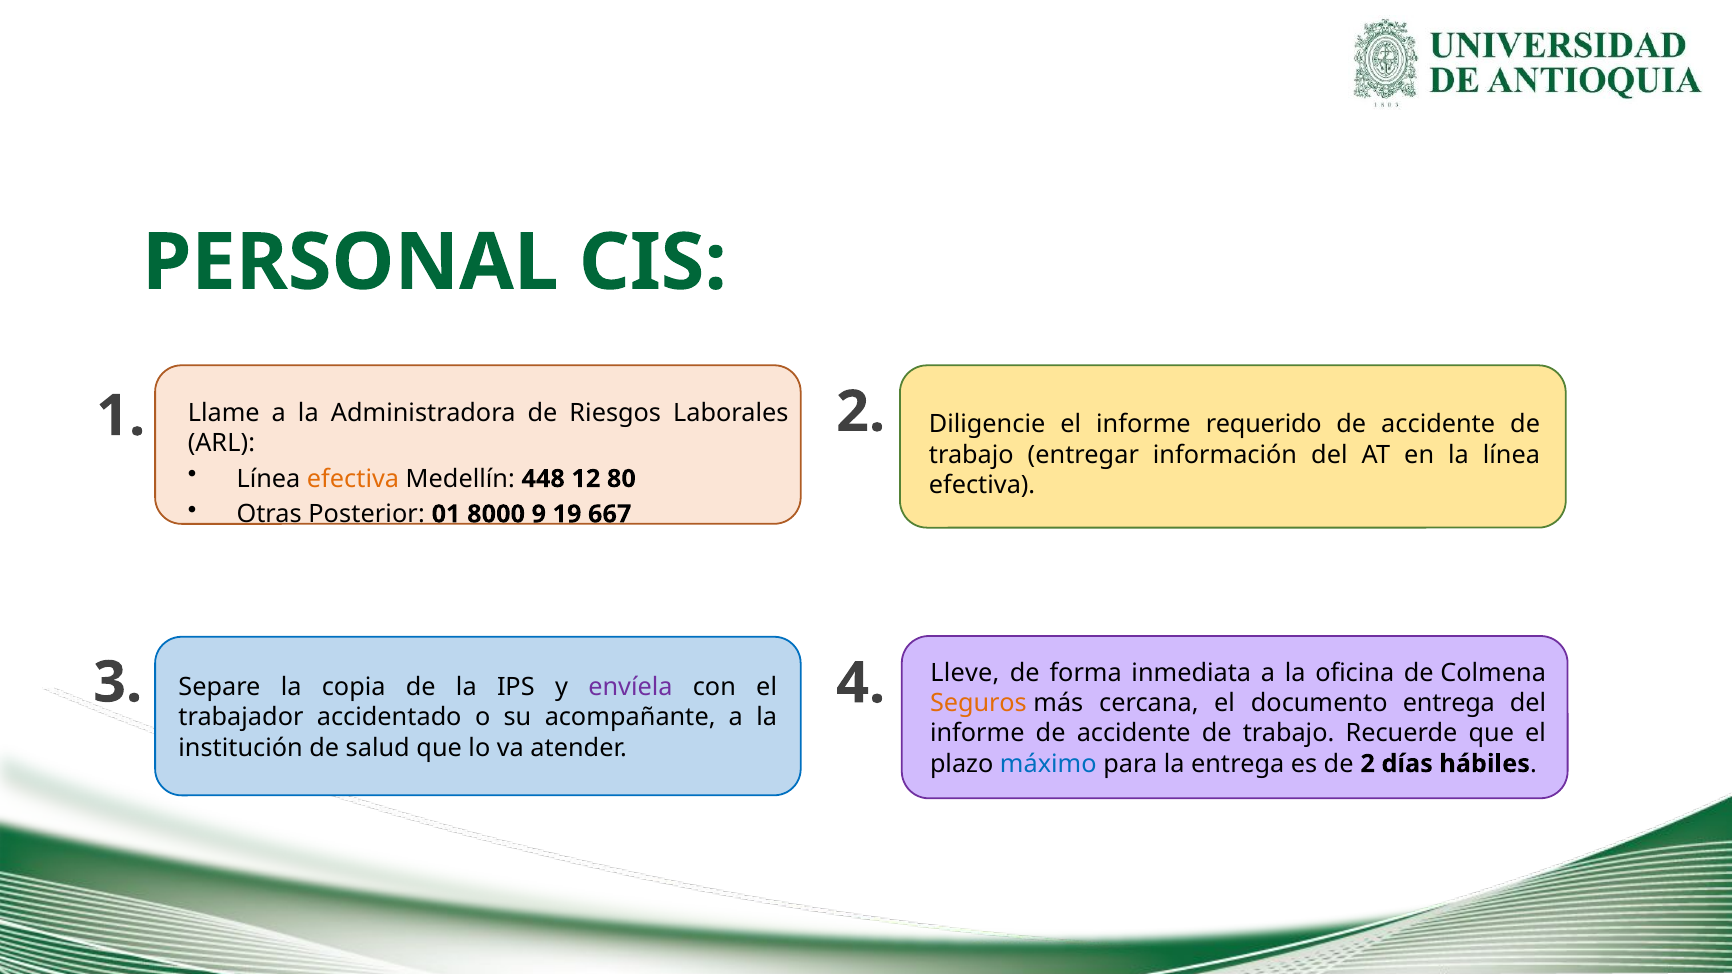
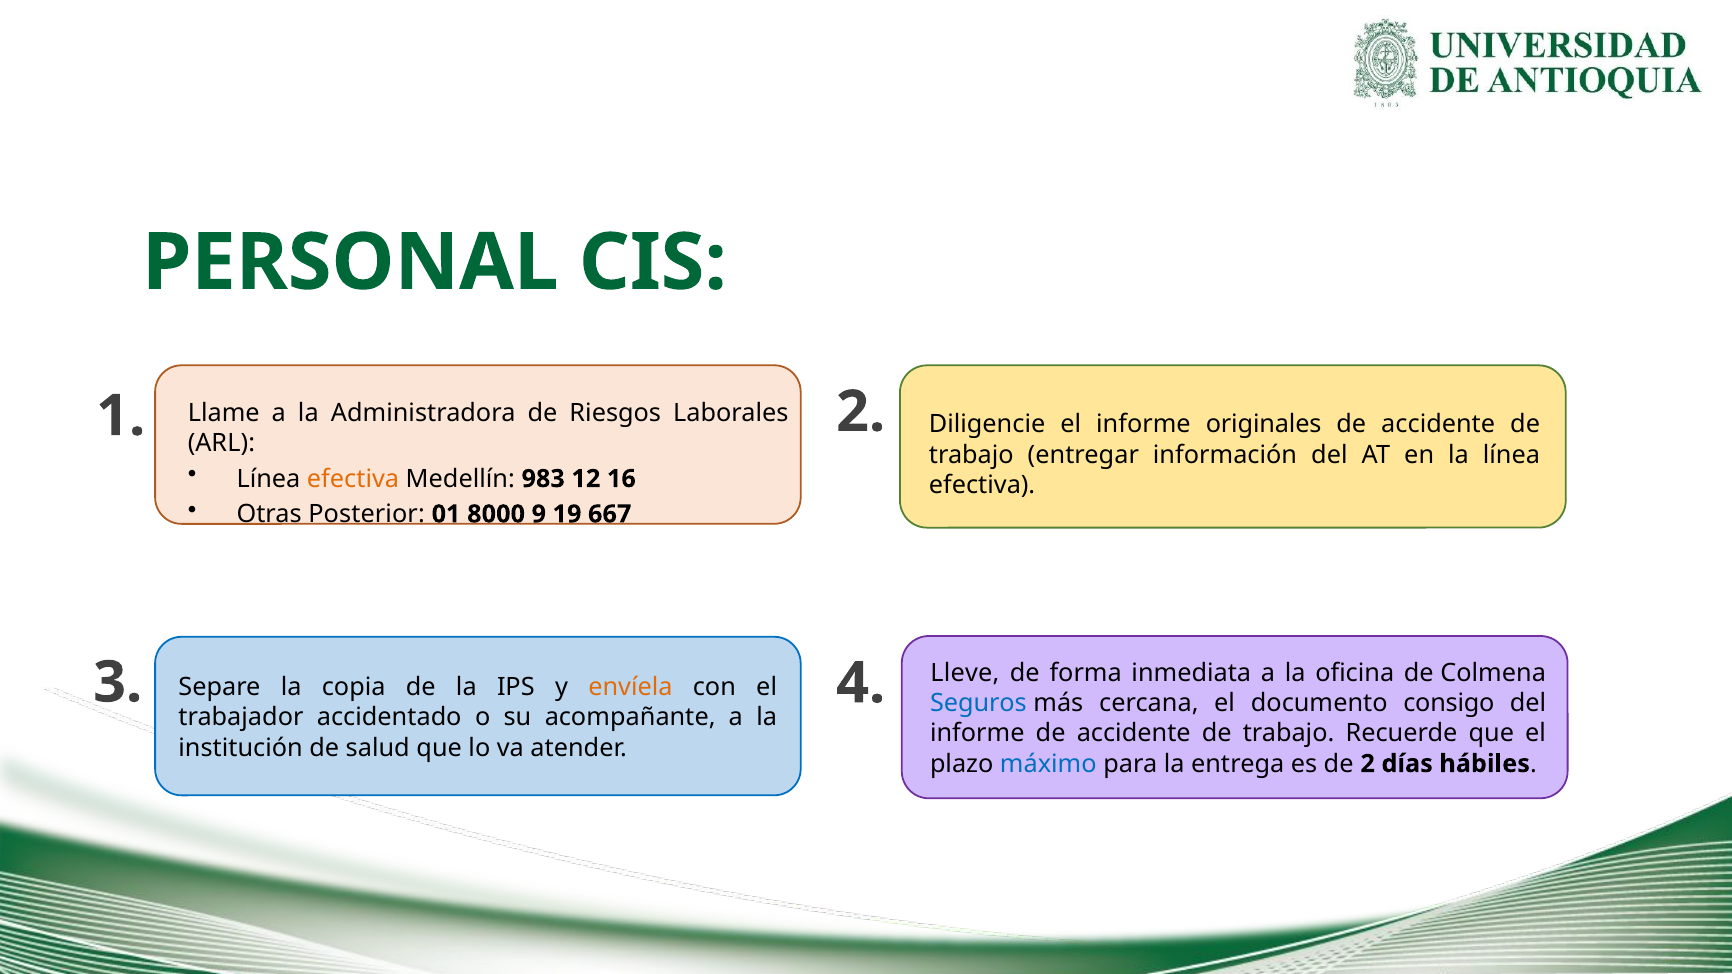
requerido: requerido -> originales (1264, 425)
448: 448 -> 983 (543, 479)
80: 80 -> 16 (621, 479)
envíela colour: purple -> orange (630, 687)
Seguros colour: orange -> blue (978, 703)
documento entrega: entrega -> consigo (1449, 703)
